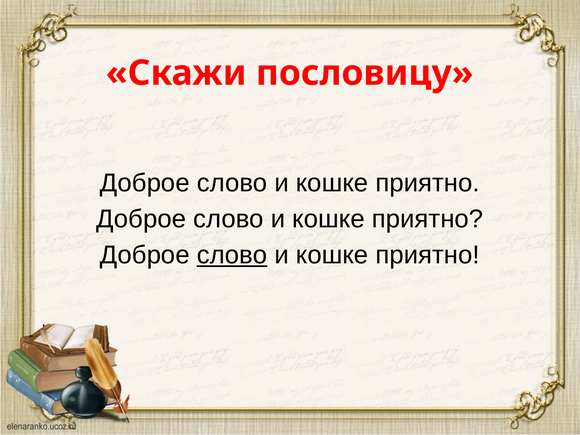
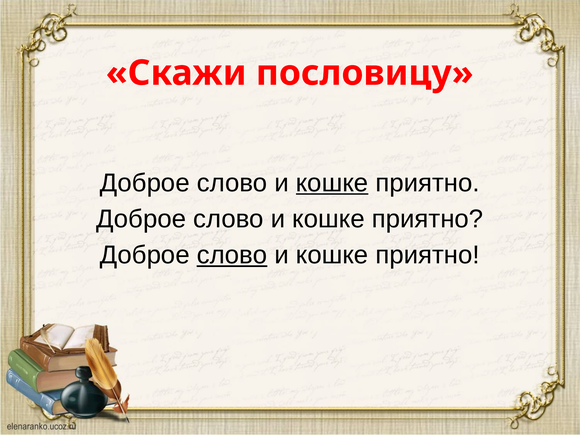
кошке underline: none -> present (332, 183)
